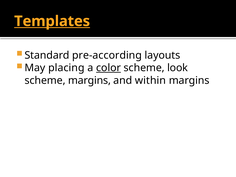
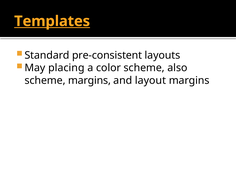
pre-according: pre-according -> pre-consistent (107, 55)
color underline: present -> none (109, 68)
look: look -> also (177, 68)
within: within -> layout (150, 80)
